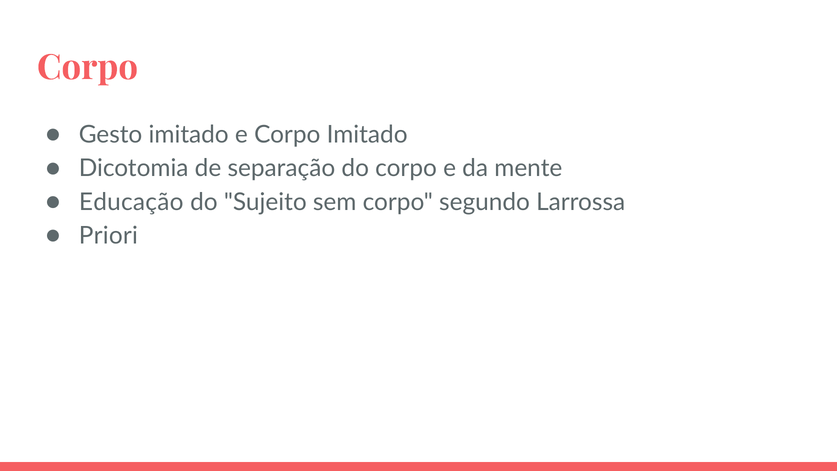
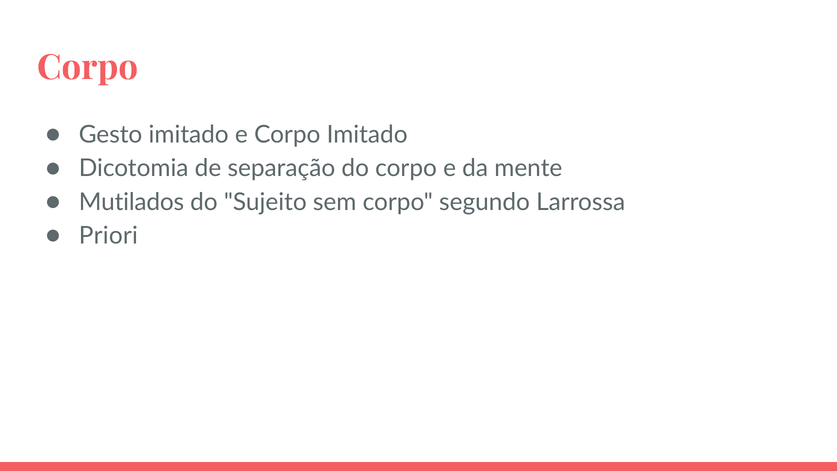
Educação: Educação -> Mutilados (131, 202)
